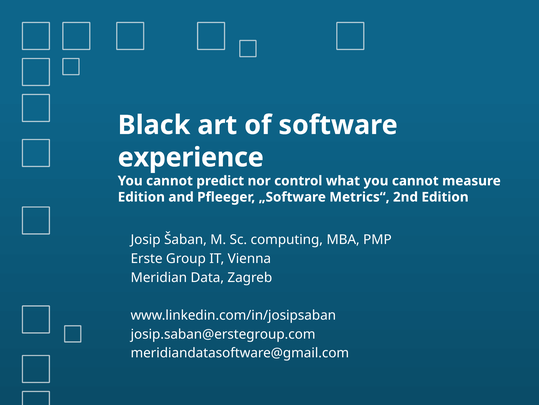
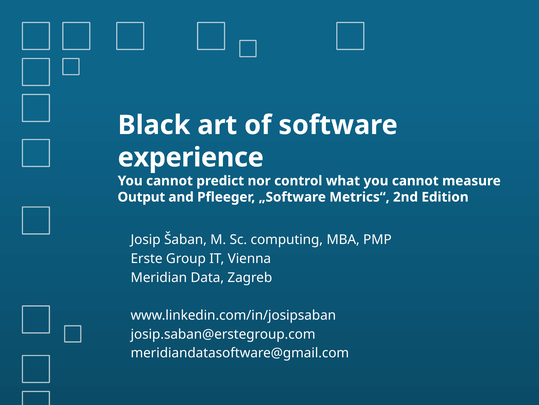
Edition: Edition -> Output (141, 197)
